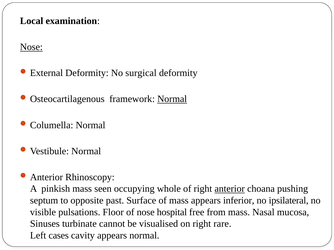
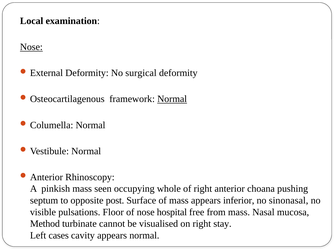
anterior underline: present -> none (230, 189)
past: past -> post (115, 201)
ipsilateral: ipsilateral -> sinonasal (289, 201)
Sinuses: Sinuses -> Method (45, 224)
rare: rare -> stay (222, 224)
